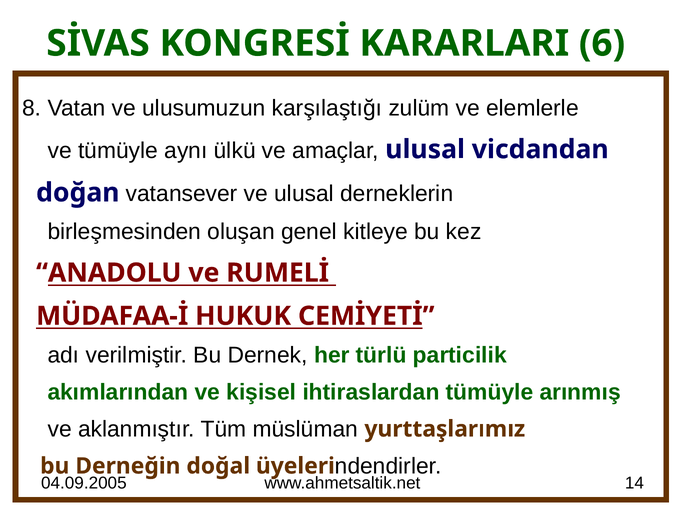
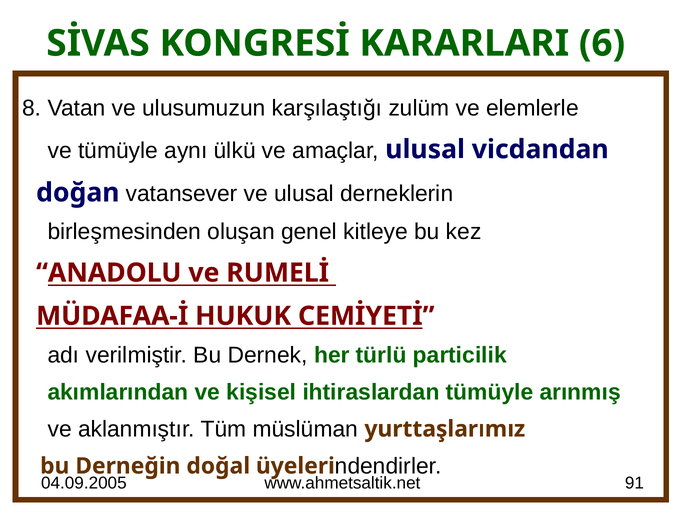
14: 14 -> 91 (634, 483)
